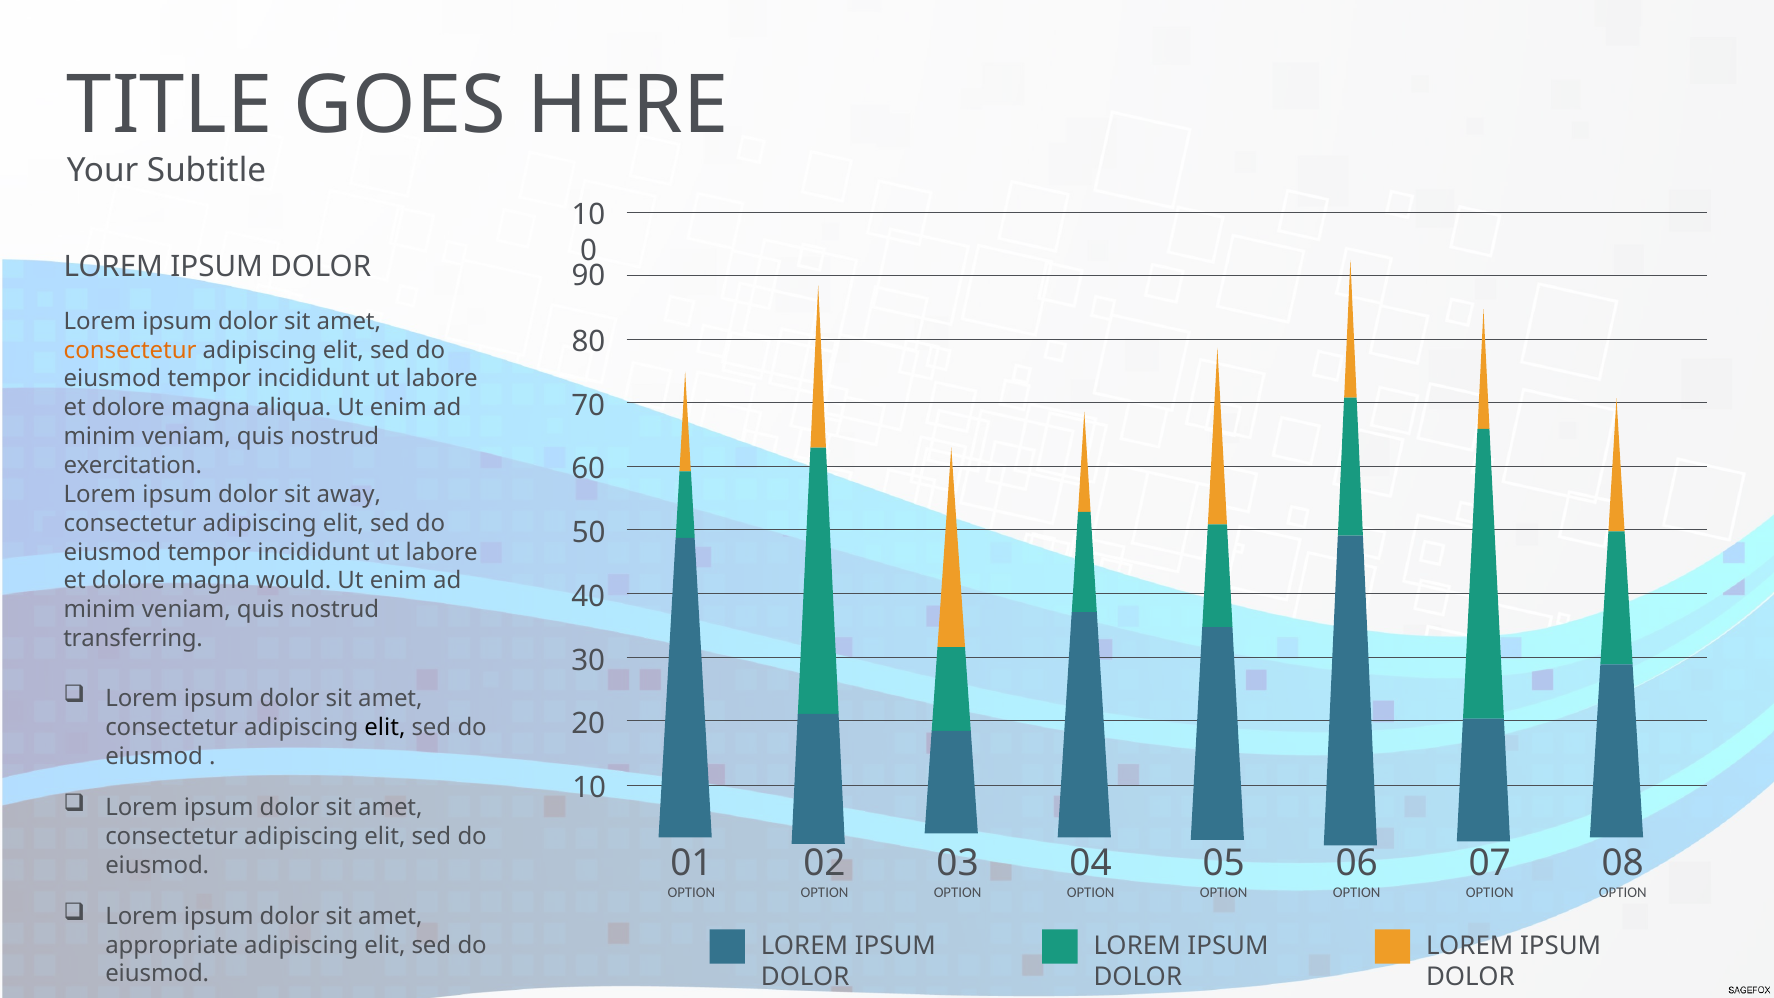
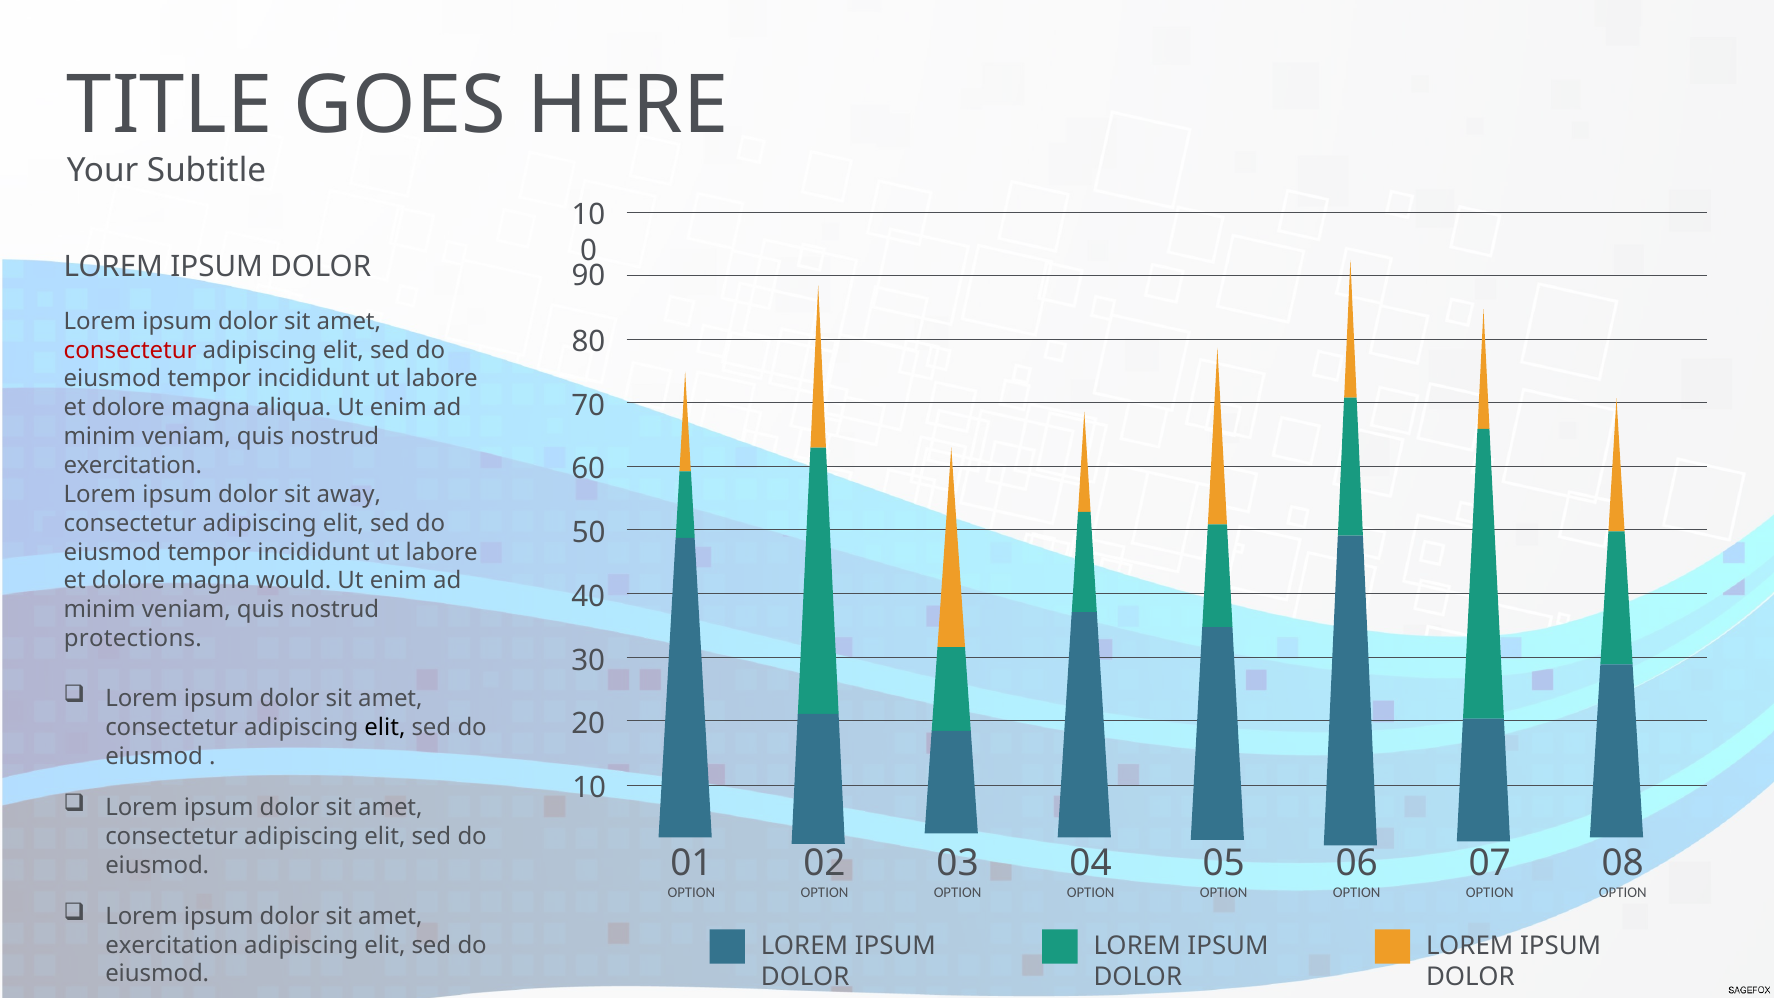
consectetur colour: orange -> red (130, 350)
transferring: transferring -> protections (133, 639)
appropriate: appropriate -> exercitation (172, 945)
